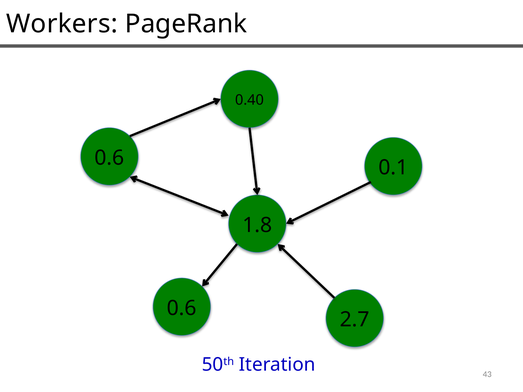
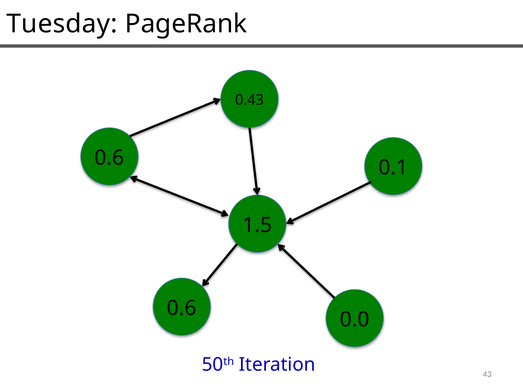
Workers: Workers -> Tuesday (62, 24)
0.40: 0.40 -> 0.43 (249, 100)
1.8: 1.8 -> 1.5 (257, 225)
2.7: 2.7 -> 0.0 (355, 320)
